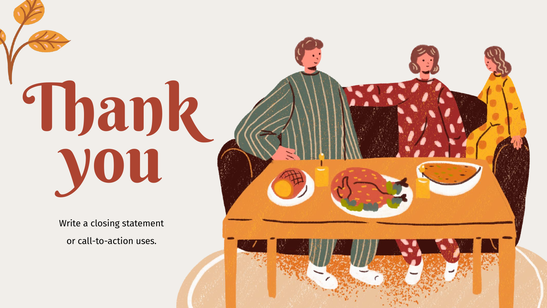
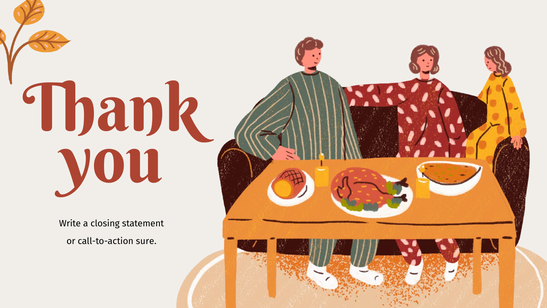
uses: uses -> sure (146, 241)
